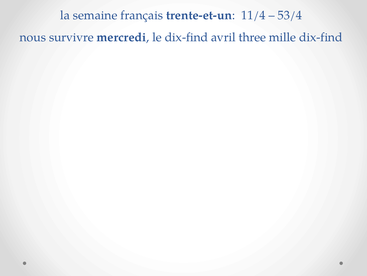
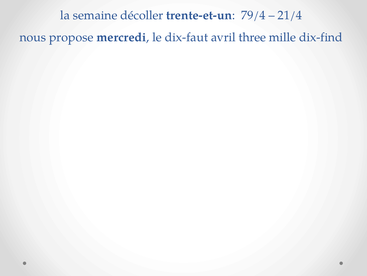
français: français -> décoller (142, 15)
11/4: 11/4 -> 79/4 (253, 15)
53/4: 53/4 -> 21/4 (290, 15)
survivre: survivre -> propose (71, 37)
le dix-find: dix-find -> dix-faut (186, 37)
